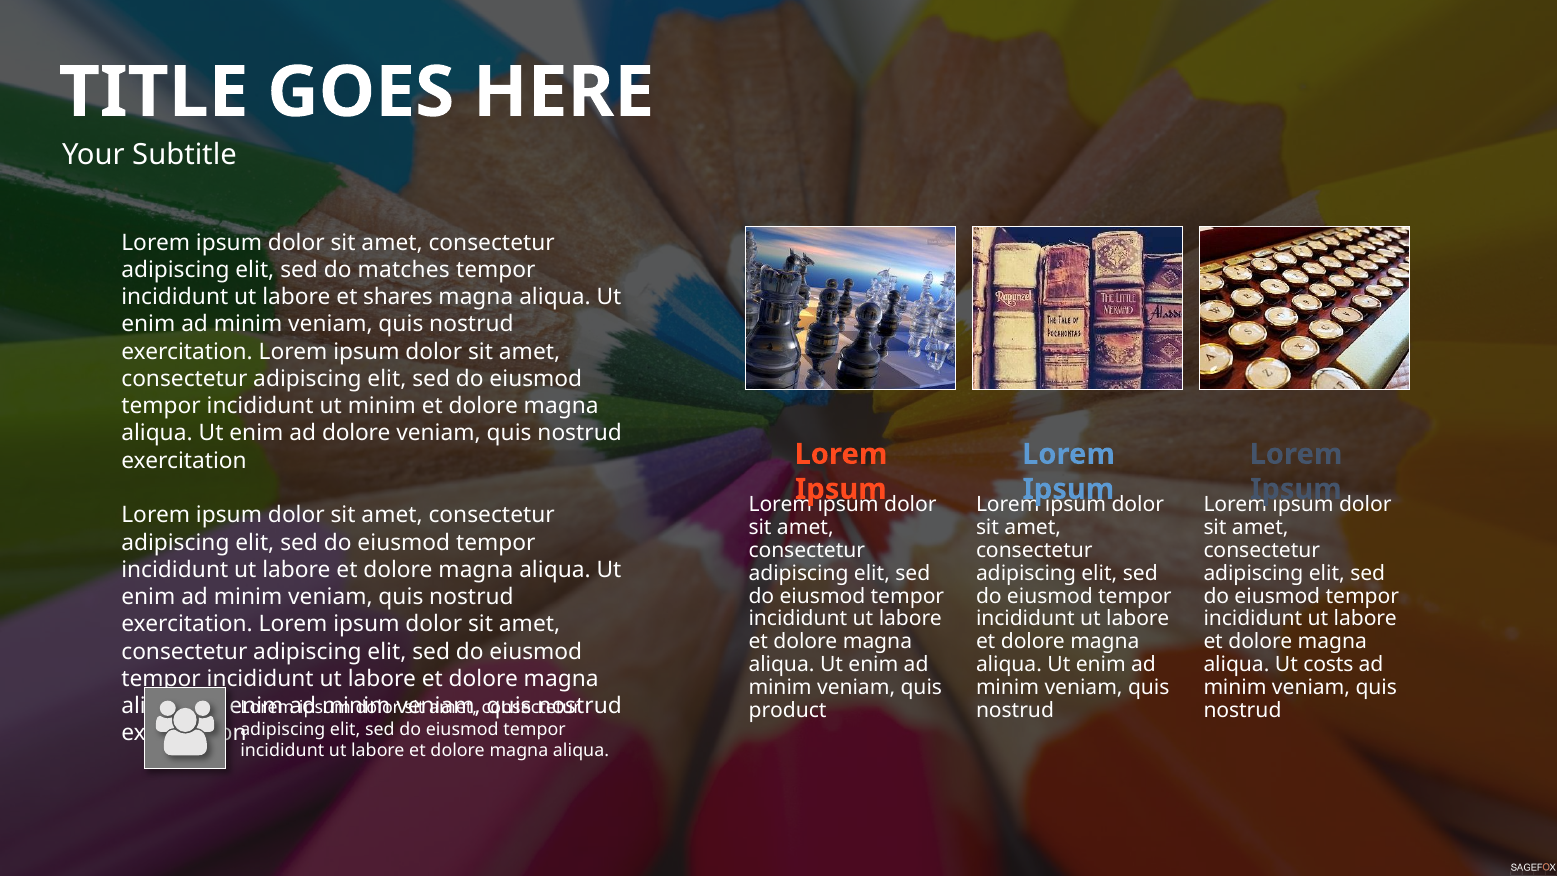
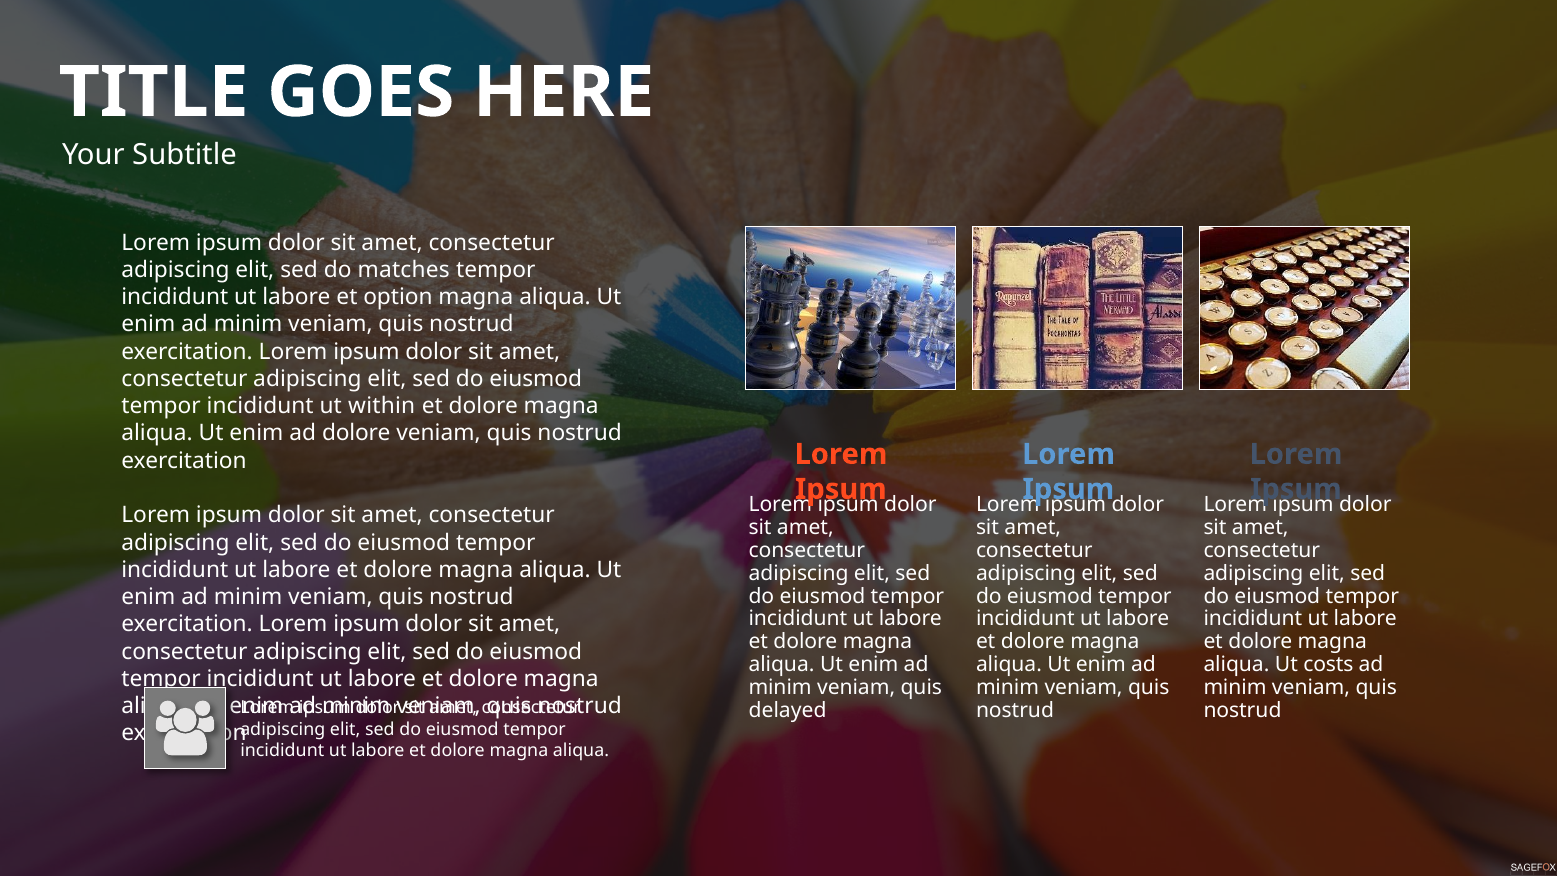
shares: shares -> option (398, 297)
ut minim: minim -> within (382, 406)
product: product -> delayed (788, 710)
